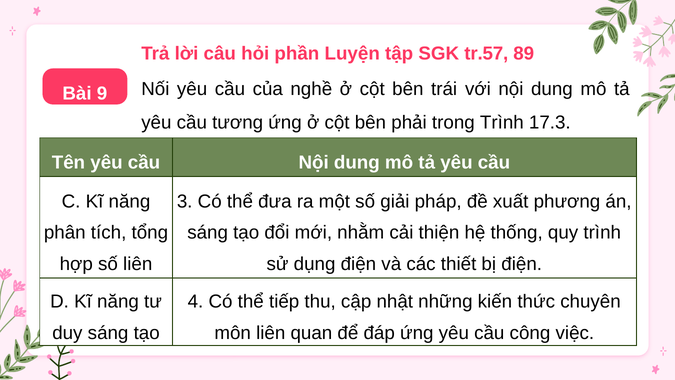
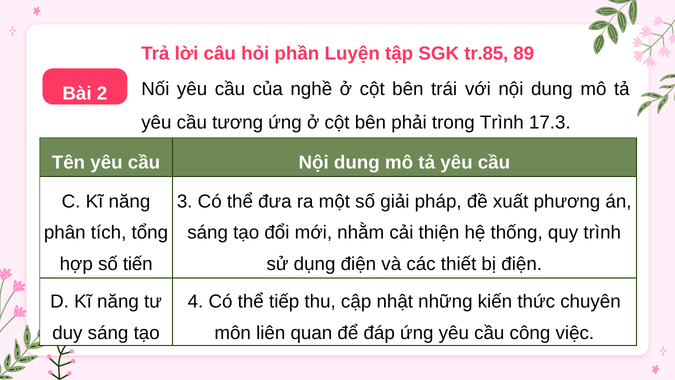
tr.57: tr.57 -> tr.85 (486, 53)
9: 9 -> 2 (102, 93)
số liên: liên -> tiến (138, 264)
